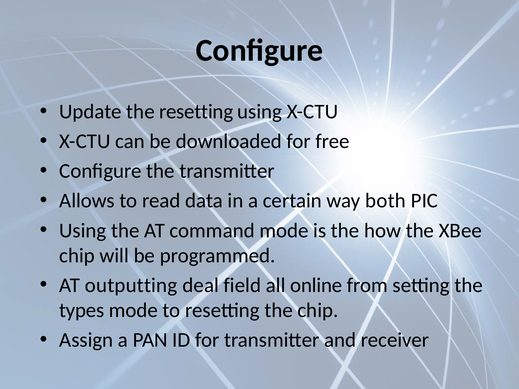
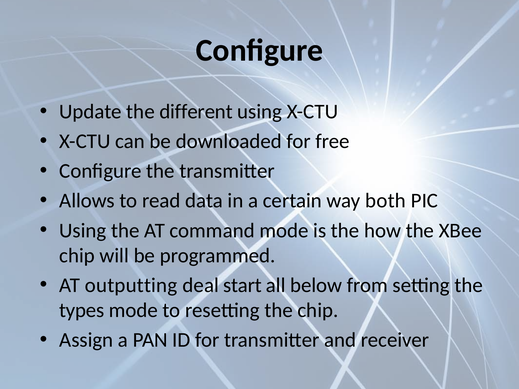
the resetting: resetting -> different (196, 112)
field: field -> start (242, 285)
online: online -> below (316, 285)
